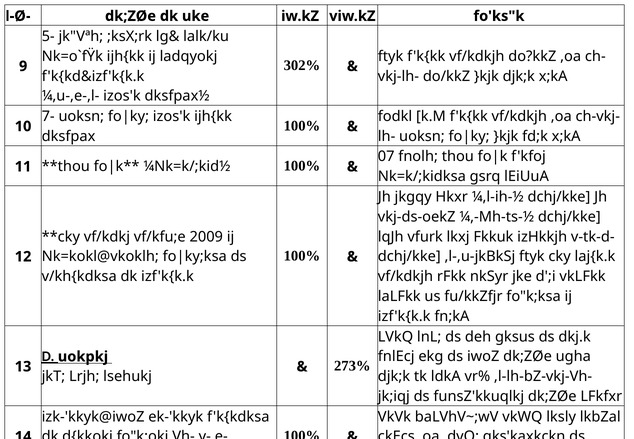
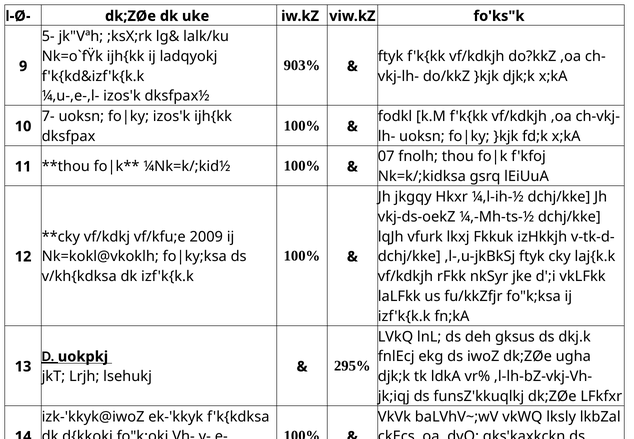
302%: 302% -> 903% (302, 66)
273%: 273% -> 295% (352, 366)
